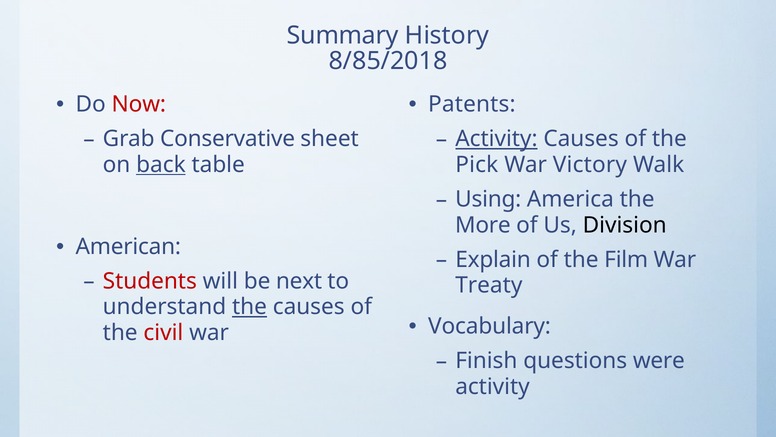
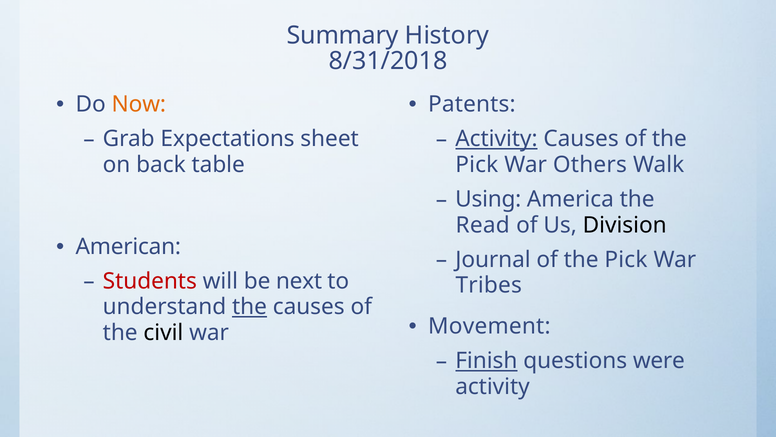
8/85/2018: 8/85/2018 -> 8/31/2018 (388, 61)
Now colour: red -> orange (139, 104)
Conservative: Conservative -> Expectations (228, 139)
back underline: present -> none (161, 165)
Victory: Victory -> Others (590, 165)
More: More -> Read (483, 225)
Explain: Explain -> Journal (493, 259)
Film: Film -> Pick (626, 259)
Treaty: Treaty -> Tribes (489, 285)
Vocabulary: Vocabulary -> Movement (489, 326)
civil colour: red -> black (163, 333)
Finish underline: none -> present (486, 361)
